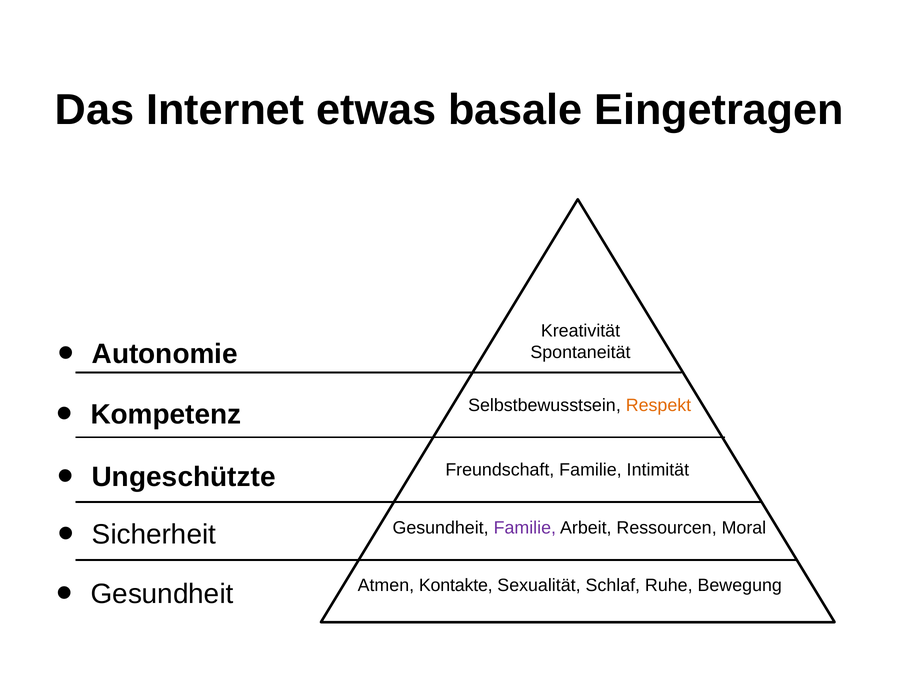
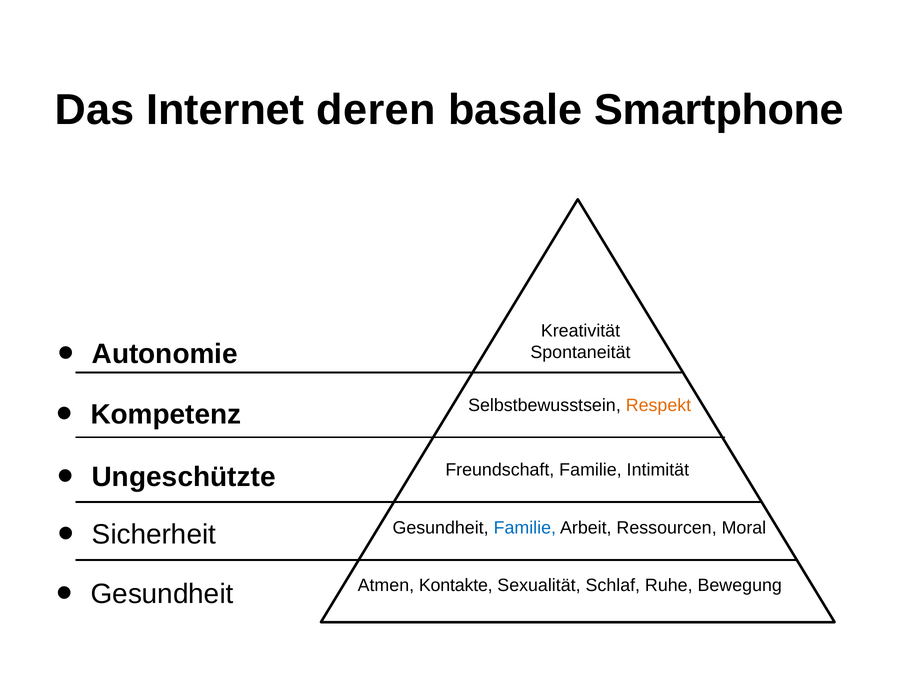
etwas: etwas -> deren (376, 110)
Eingetragen: Eingetragen -> Smartphone (719, 110)
Familie colour: purple -> blue (525, 528)
